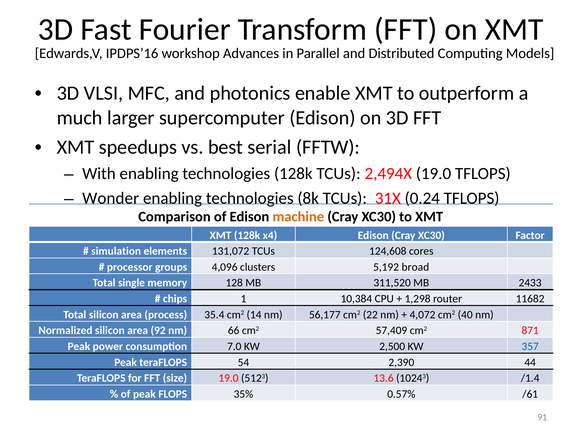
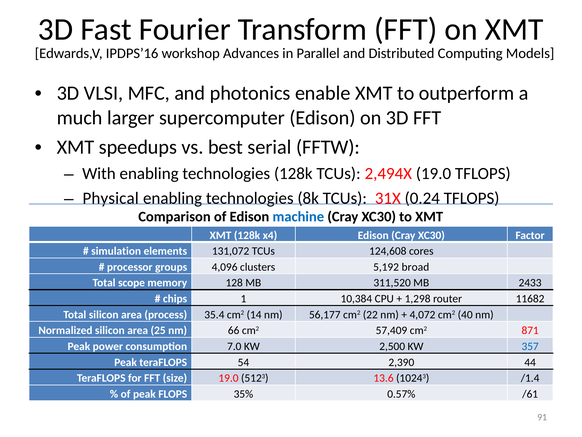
Wonder: Wonder -> Physical (111, 198)
machine colour: orange -> blue (298, 216)
single: single -> scope (132, 283)
92: 92 -> 25 (158, 330)
